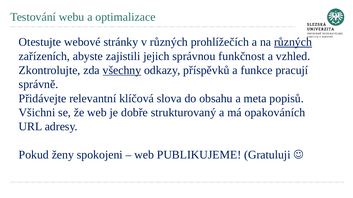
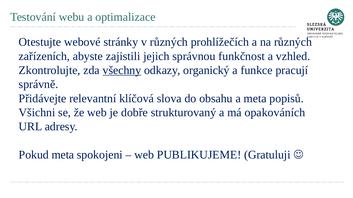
různých underline: present -> none (293, 42)
příspěvků: příspěvků -> organický (206, 70)
Pokud ženy: ženy -> meta (63, 155)
